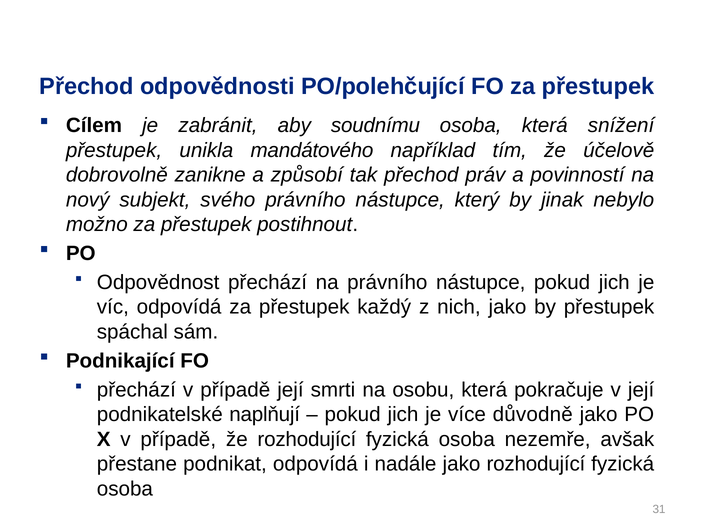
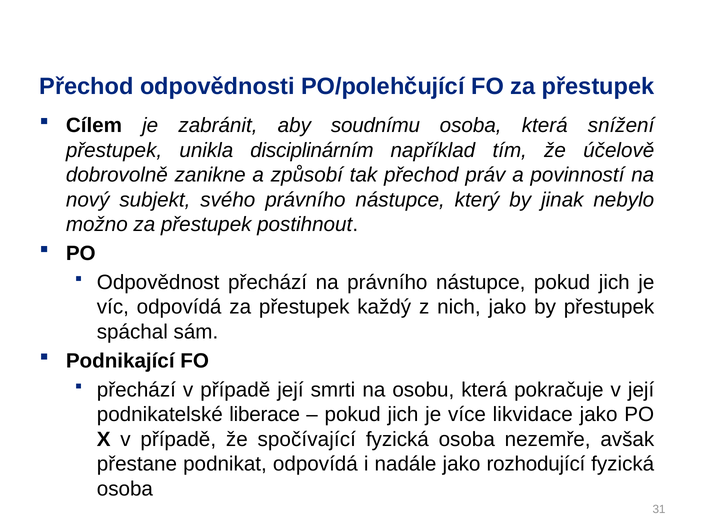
mandátového: mandátového -> disciplinárním (312, 150)
naplňují: naplňují -> liberace (265, 414)
důvodně: důvodně -> likvidace (533, 414)
že rozhodující: rozhodující -> spočívající (307, 439)
